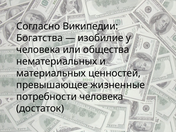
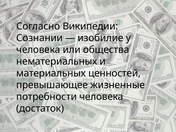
Богатства: Богатства -> Сознании (40, 38)
